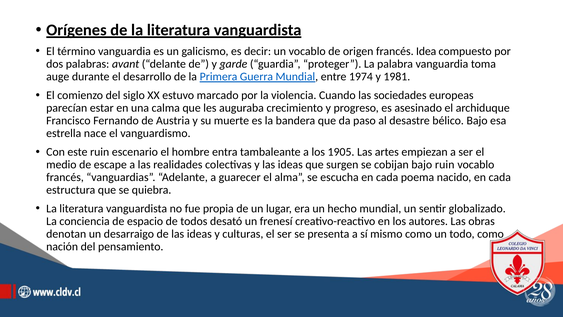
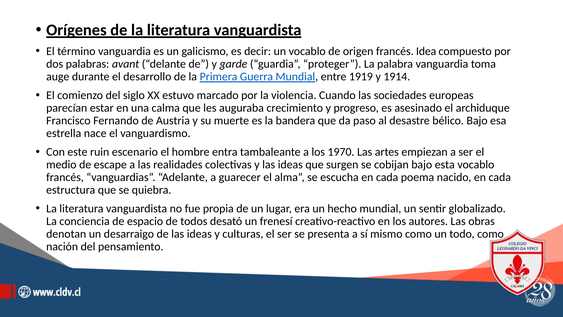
1974: 1974 -> 1919 (361, 77)
1981: 1981 -> 1914 (397, 77)
1905: 1905 -> 1970 (341, 152)
bajo ruin: ruin -> esta (445, 164)
